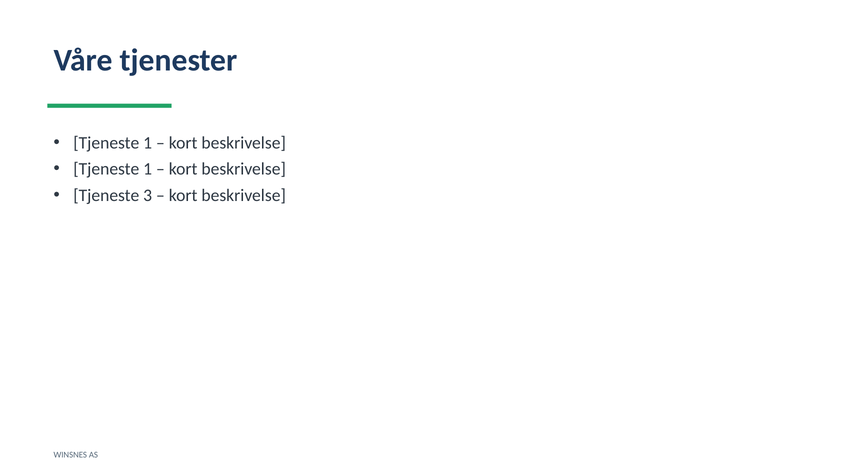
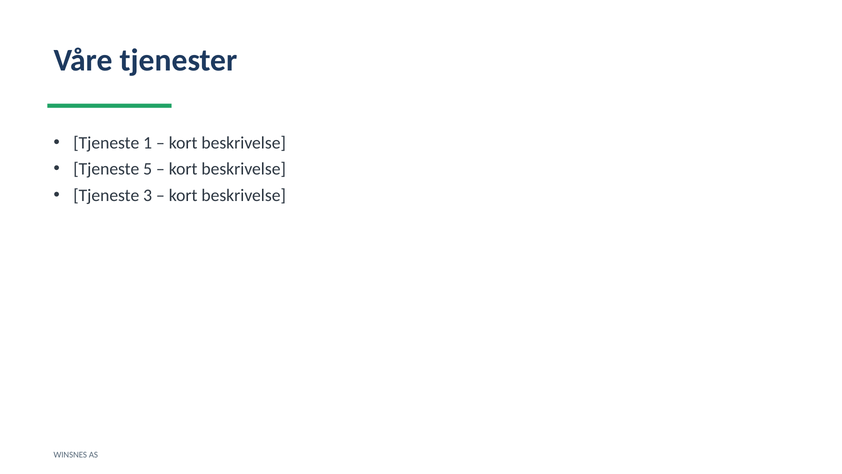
1: 1 -> 5 (148, 169)
